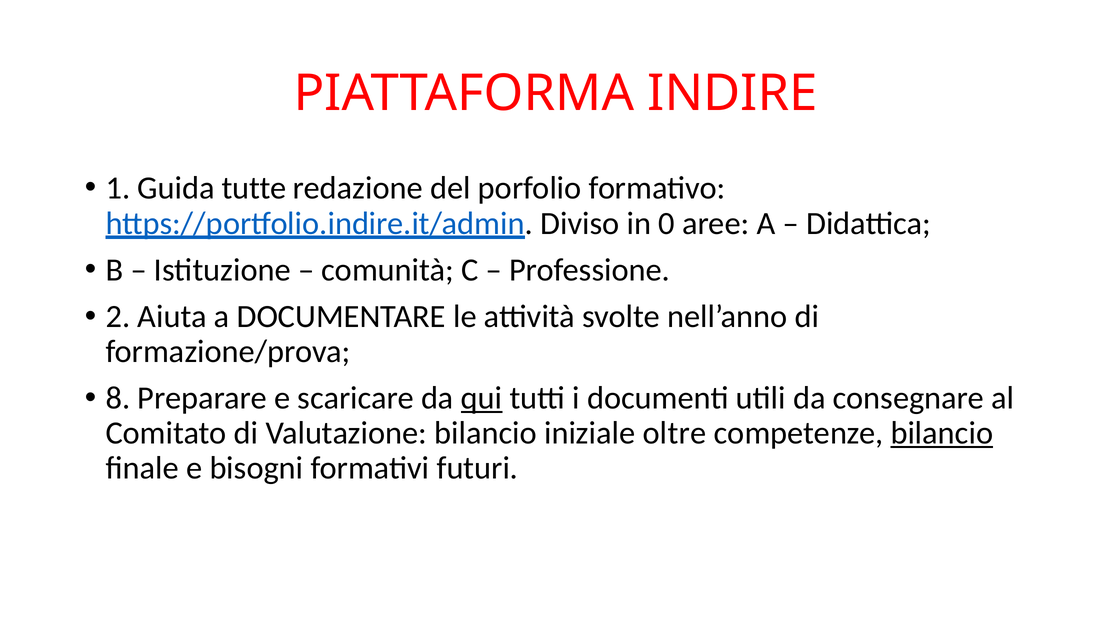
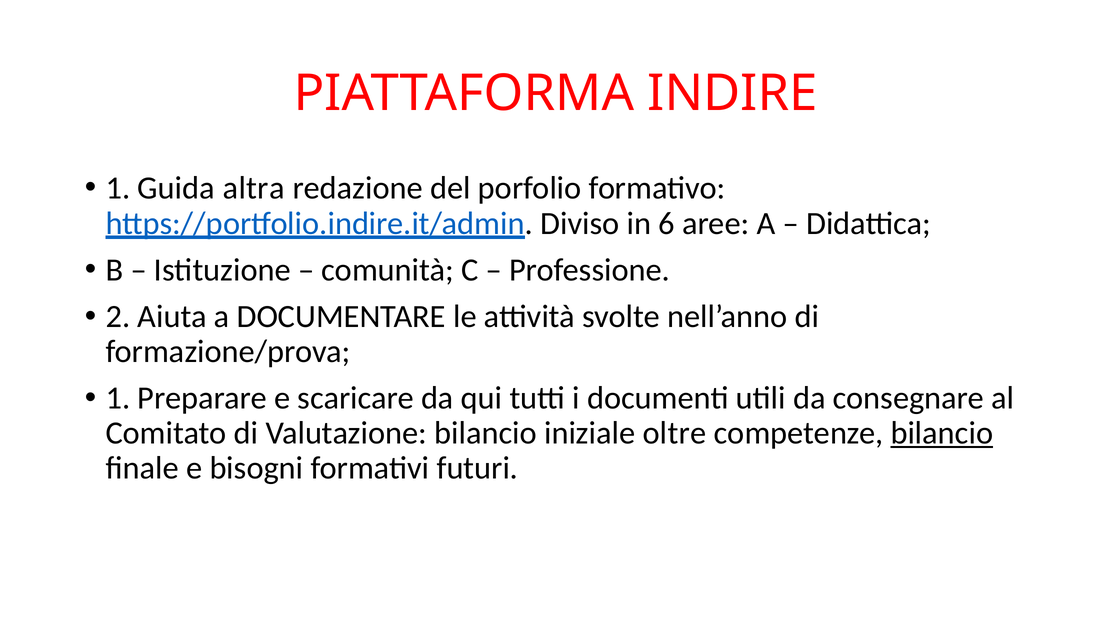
tutte: tutte -> altra (254, 188)
0: 0 -> 6 (667, 224)
8: 8 -> 1 (118, 399)
qui underline: present -> none (482, 399)
